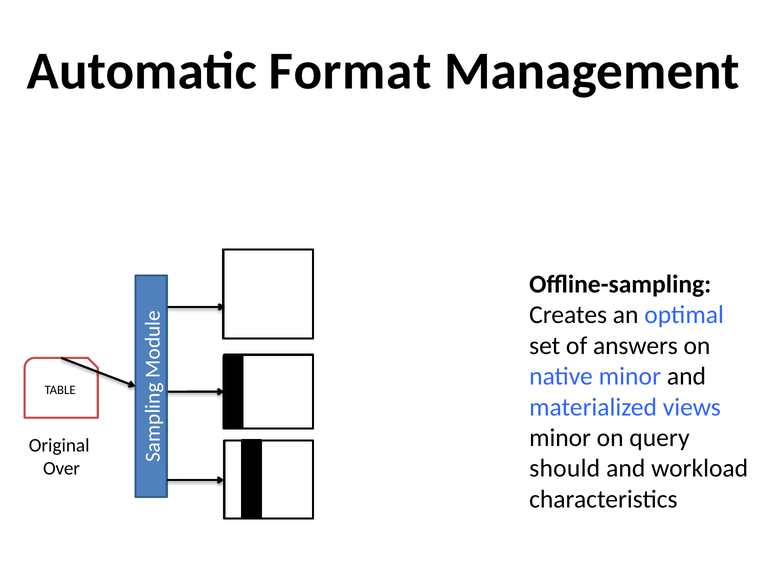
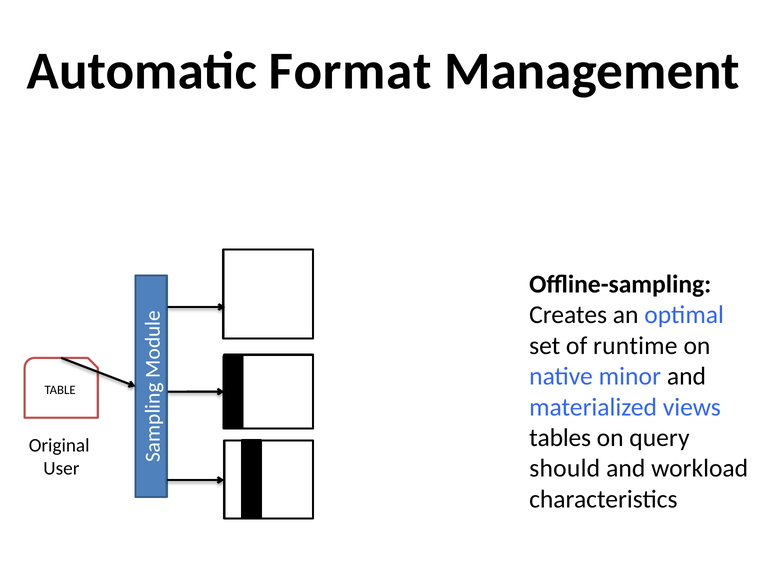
answers: answers -> runtime (635, 345)
minor: minor -> tables (560, 437)
Over: Over -> User (61, 468)
